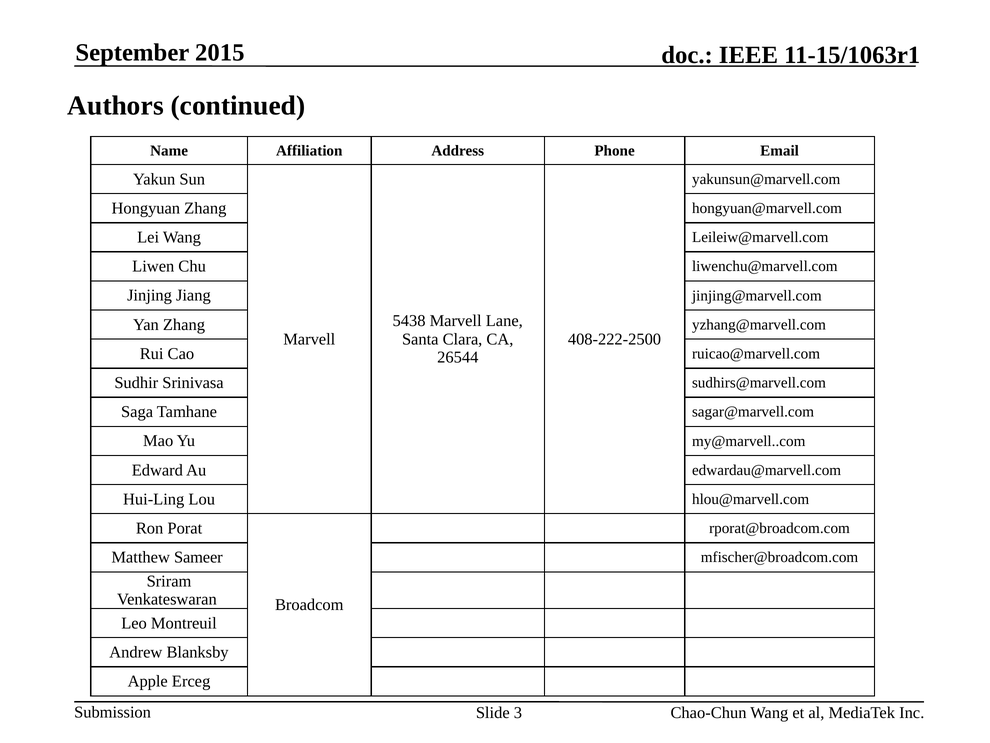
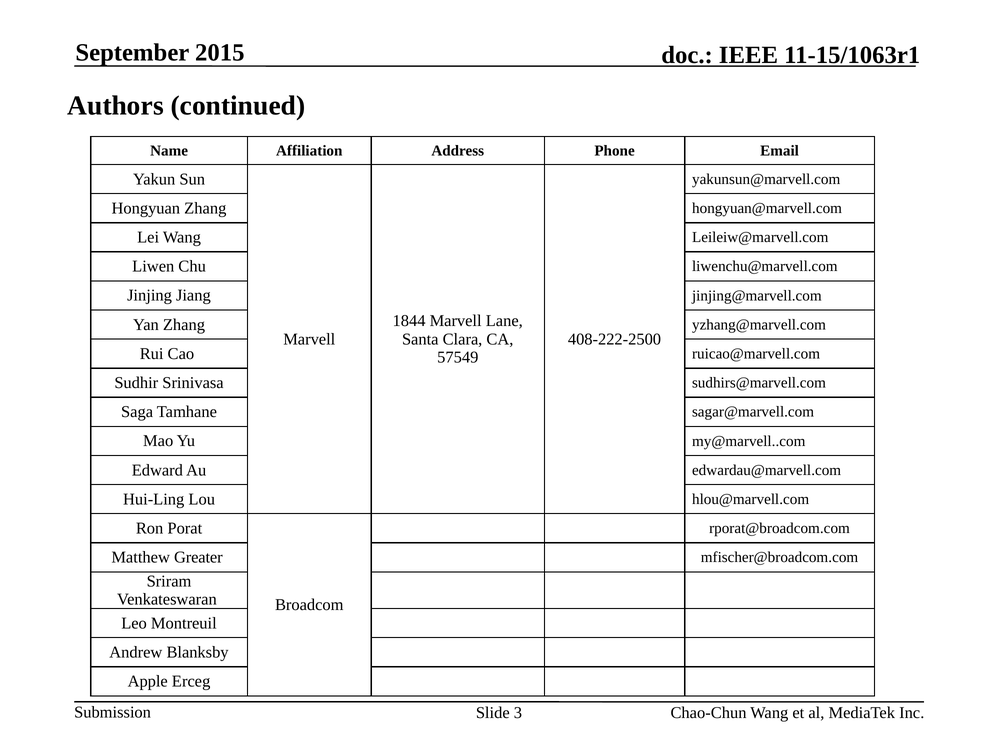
5438: 5438 -> 1844 (409, 321)
26544: 26544 -> 57549 (458, 357)
Sameer: Sameer -> Greater (198, 557)
